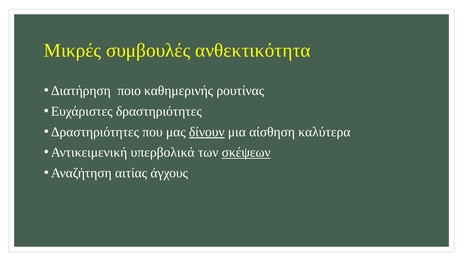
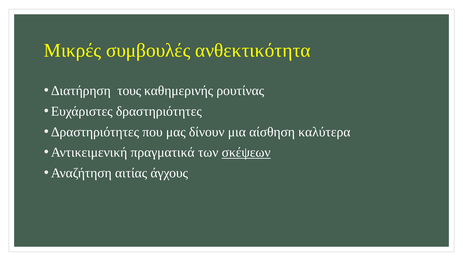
ποιο: ποιο -> τους (129, 91)
δίνουν underline: present -> none (207, 132)
υπερβολικά: υπερβολικά -> πραγματικά (163, 152)
